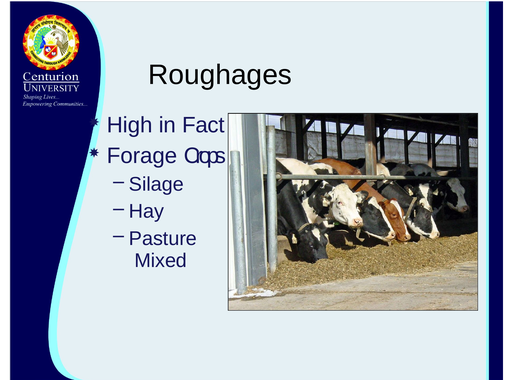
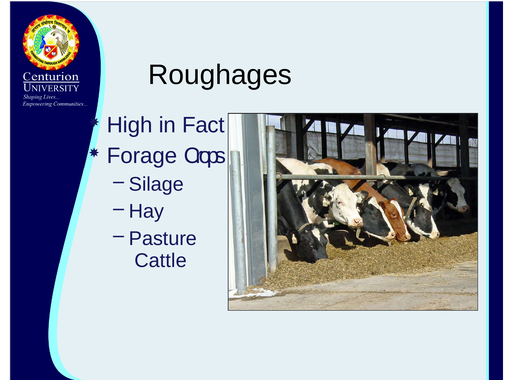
Mixed: Mixed -> Cattle (161, 261)
